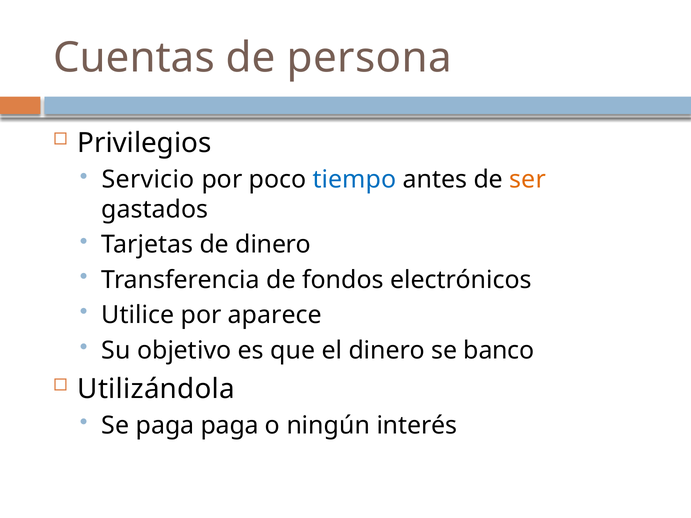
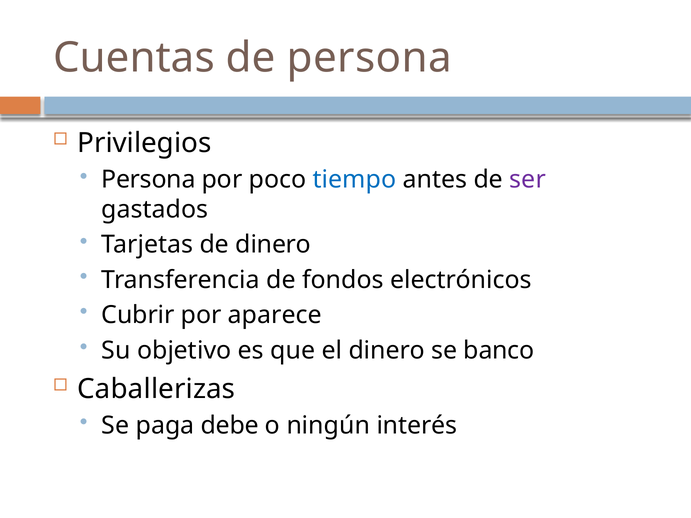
Servicio: Servicio -> Persona (148, 180)
ser colour: orange -> purple (528, 180)
Utilice: Utilice -> Cubrir (138, 315)
Utilizándola: Utilizándola -> Caballerizas (156, 389)
paga paga: paga -> debe (230, 426)
